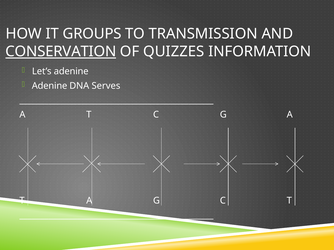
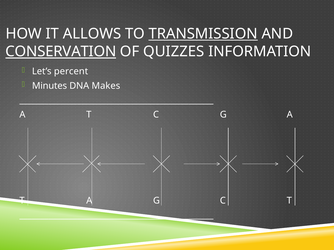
GROUPS: GROUPS -> ALLOWS (92, 34)
TRANSMISSION underline: none -> present (203, 34)
Let’s adenine: adenine -> percent (71, 72)
Adenine: Adenine -> Minutes (50, 86)
Serves: Serves -> Makes (106, 86)
